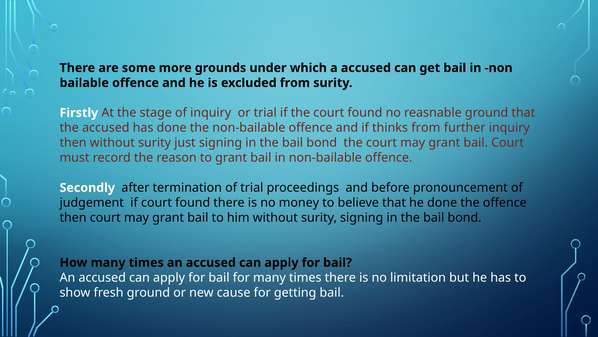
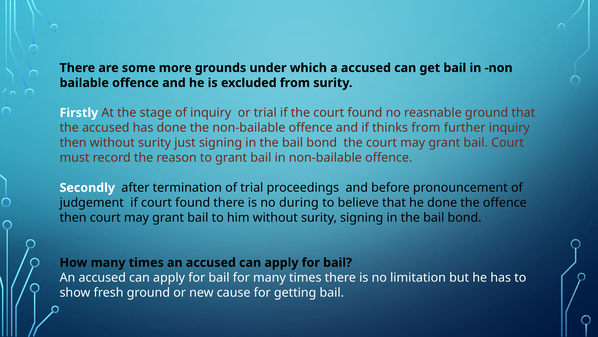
money: money -> during (299, 202)
